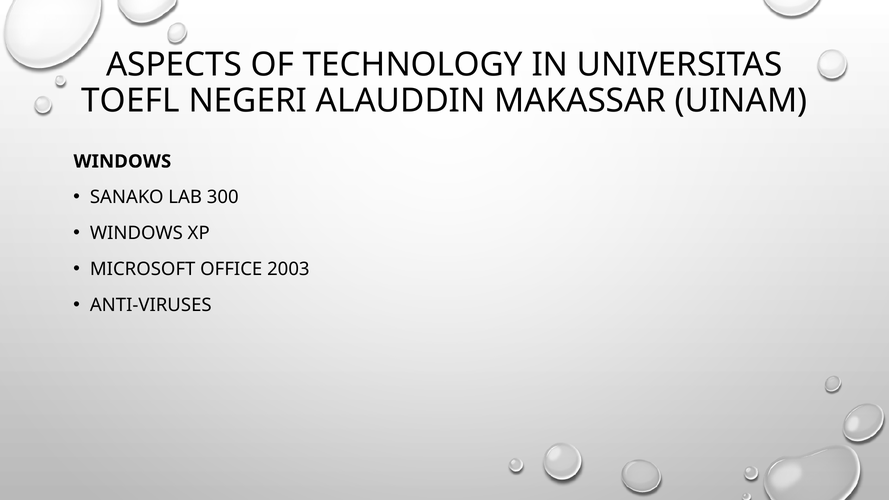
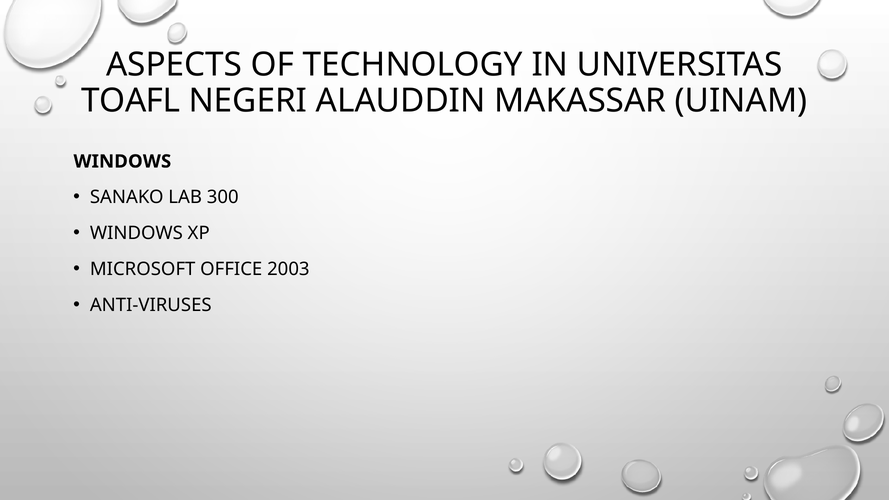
TOEFL: TOEFL -> TOAFL (131, 101)
